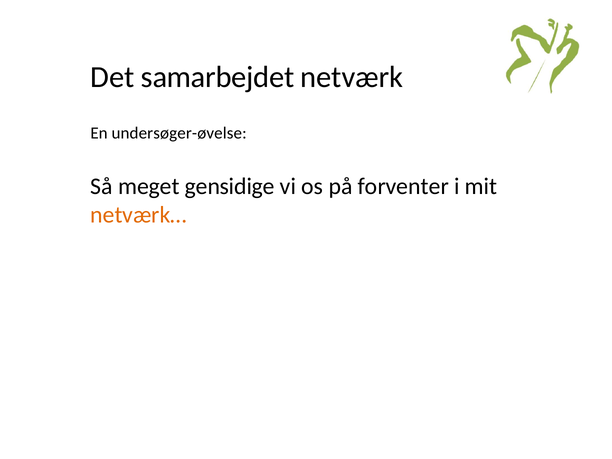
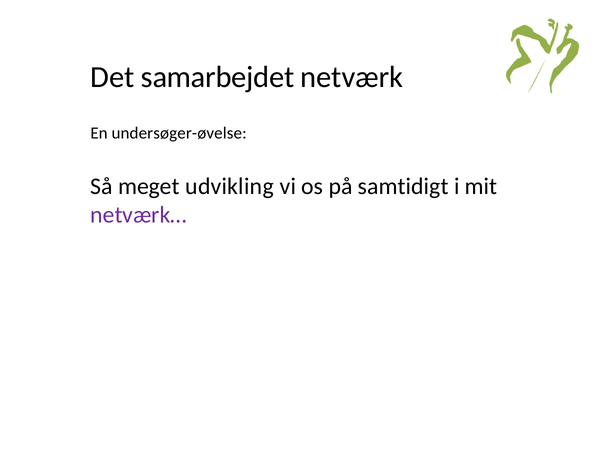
gensidige: gensidige -> udvikling (230, 187)
forventer: forventer -> samtidigt (403, 187)
netværk… colour: orange -> purple (139, 215)
